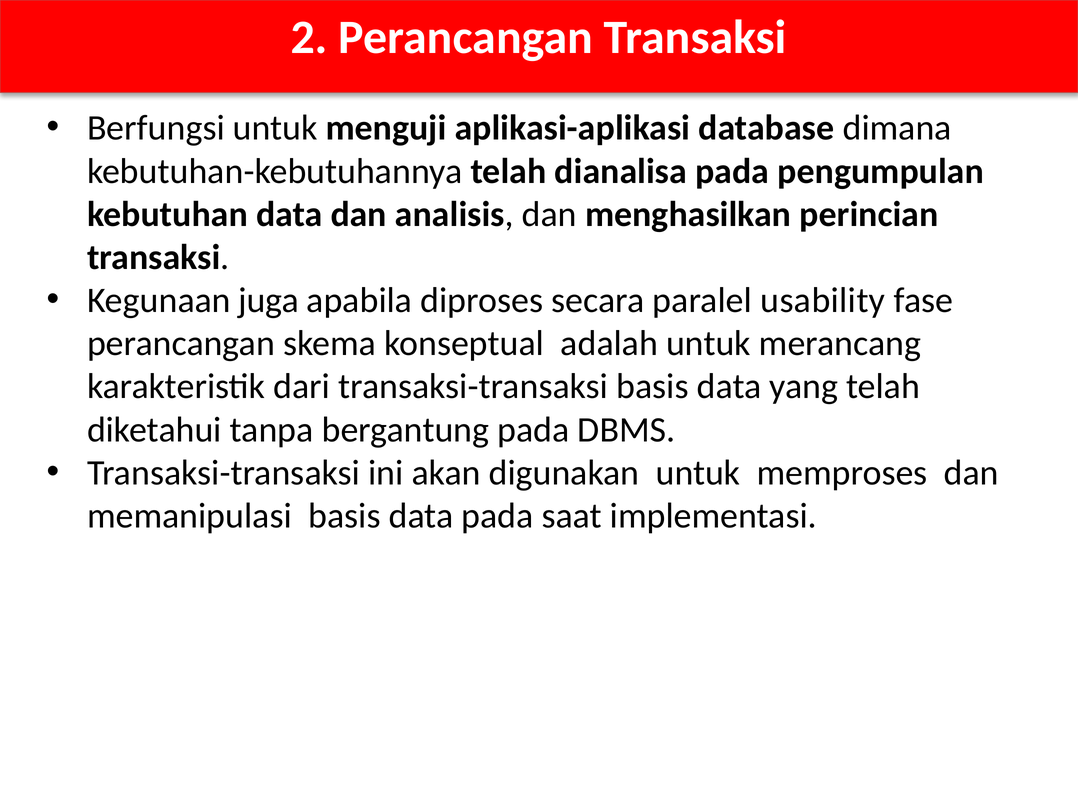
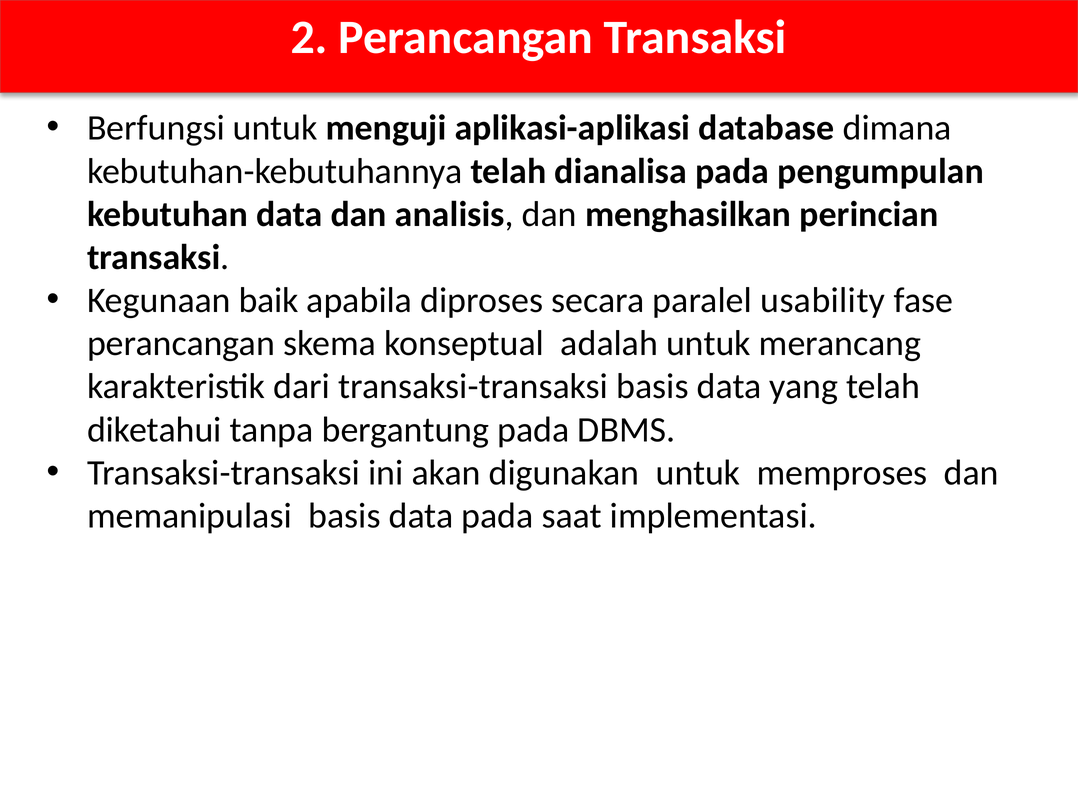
juga: juga -> baik (269, 301)
